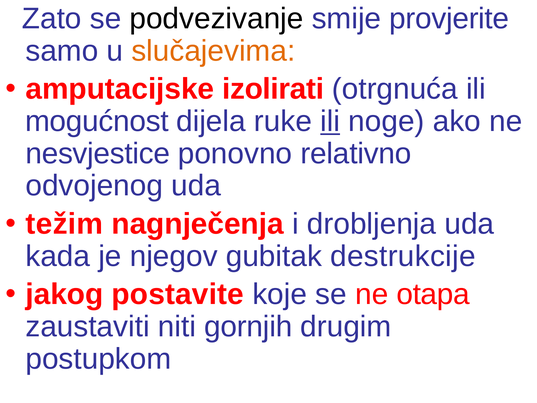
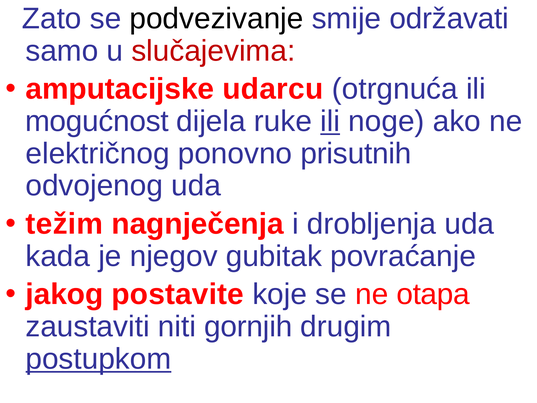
provjerite: provjerite -> održavati (449, 19)
slučajevima colour: orange -> red (213, 51)
izolirati: izolirati -> udarcu (273, 89)
nesvjestice: nesvjestice -> električnog (98, 153)
relativno: relativno -> prisutnih (356, 153)
destrukcije: destrukcije -> povraćanje (403, 256)
postupkom underline: none -> present (98, 359)
